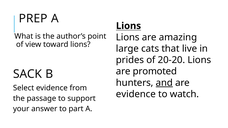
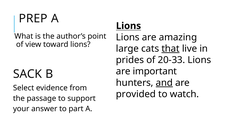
that underline: none -> present (171, 49)
20-20: 20-20 -> 20-33 (171, 60)
promoted: promoted -> important (155, 71)
evidence: evidence -> provided (136, 94)
